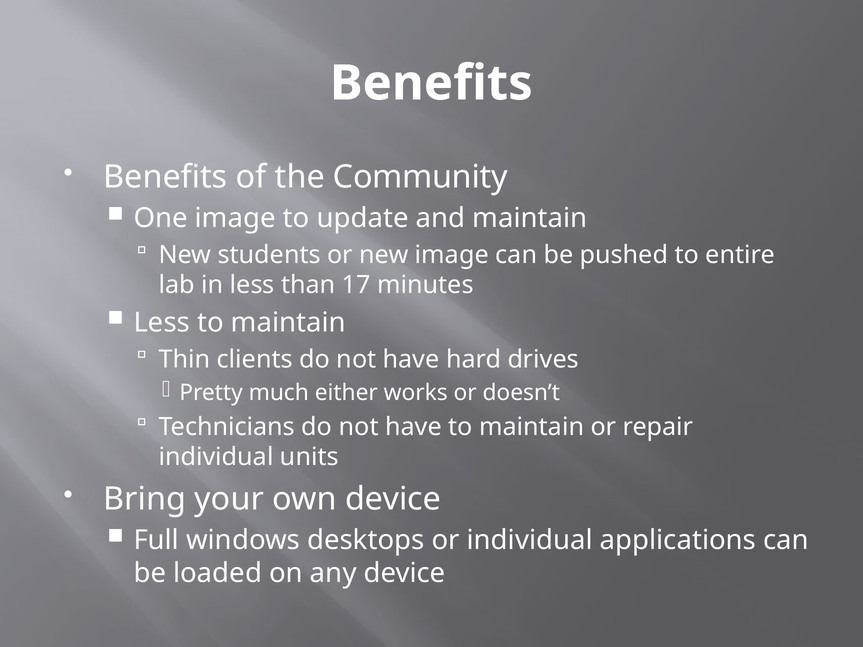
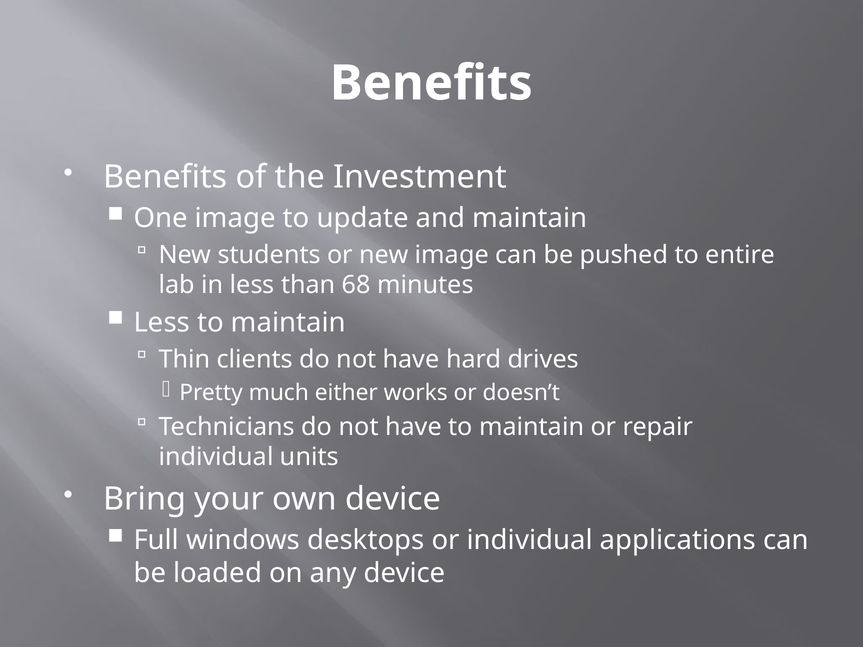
Community: Community -> Investment (420, 177)
17: 17 -> 68 (356, 285)
